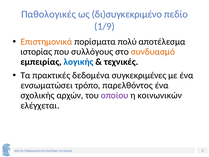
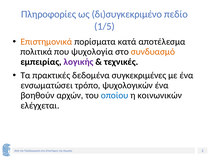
Παθολογικές: Παθολογικές -> Πληροφορίες (49, 14)
1/9: 1/9 -> 1/5 (104, 26)
πολύ: πολύ -> κατά (127, 42)
ιστορίας: ιστορίας -> πολιτικά (36, 52)
συλλόγους: συλλόγους -> ψυχολογία (92, 52)
λογικής colour: blue -> purple (78, 62)
παρελθόντος: παρελθόντος -> ψυχολογικών (128, 85)
σχολικής: σχολικής -> βοηθούν (37, 95)
οποίου colour: purple -> blue (115, 95)
